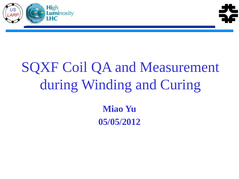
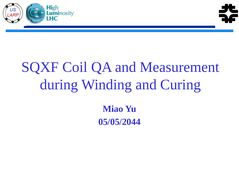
05/05/2012: 05/05/2012 -> 05/05/2044 (119, 122)
